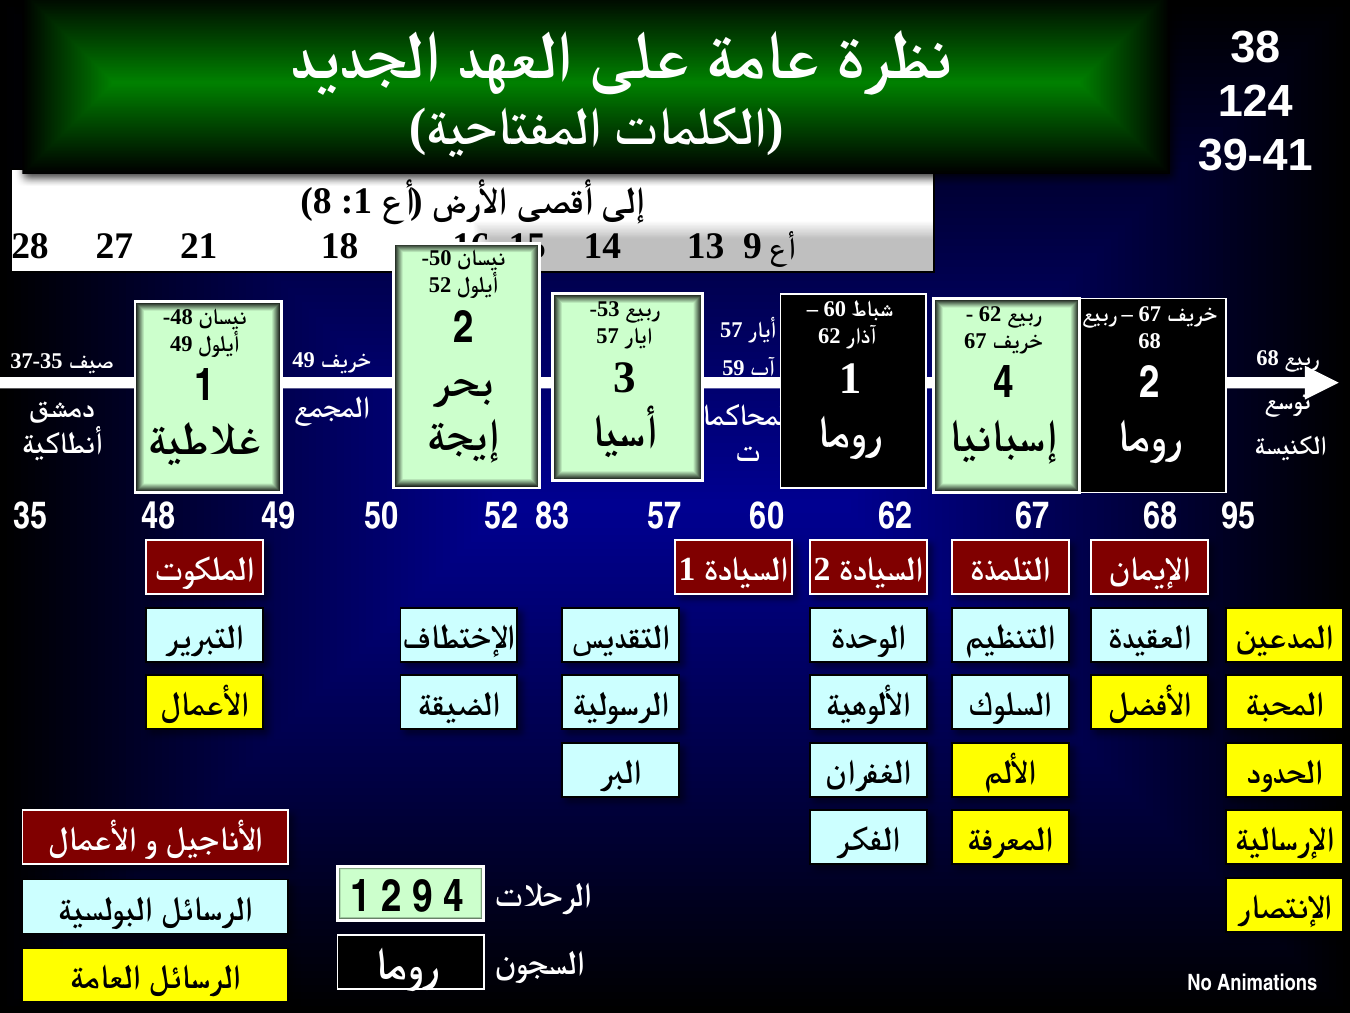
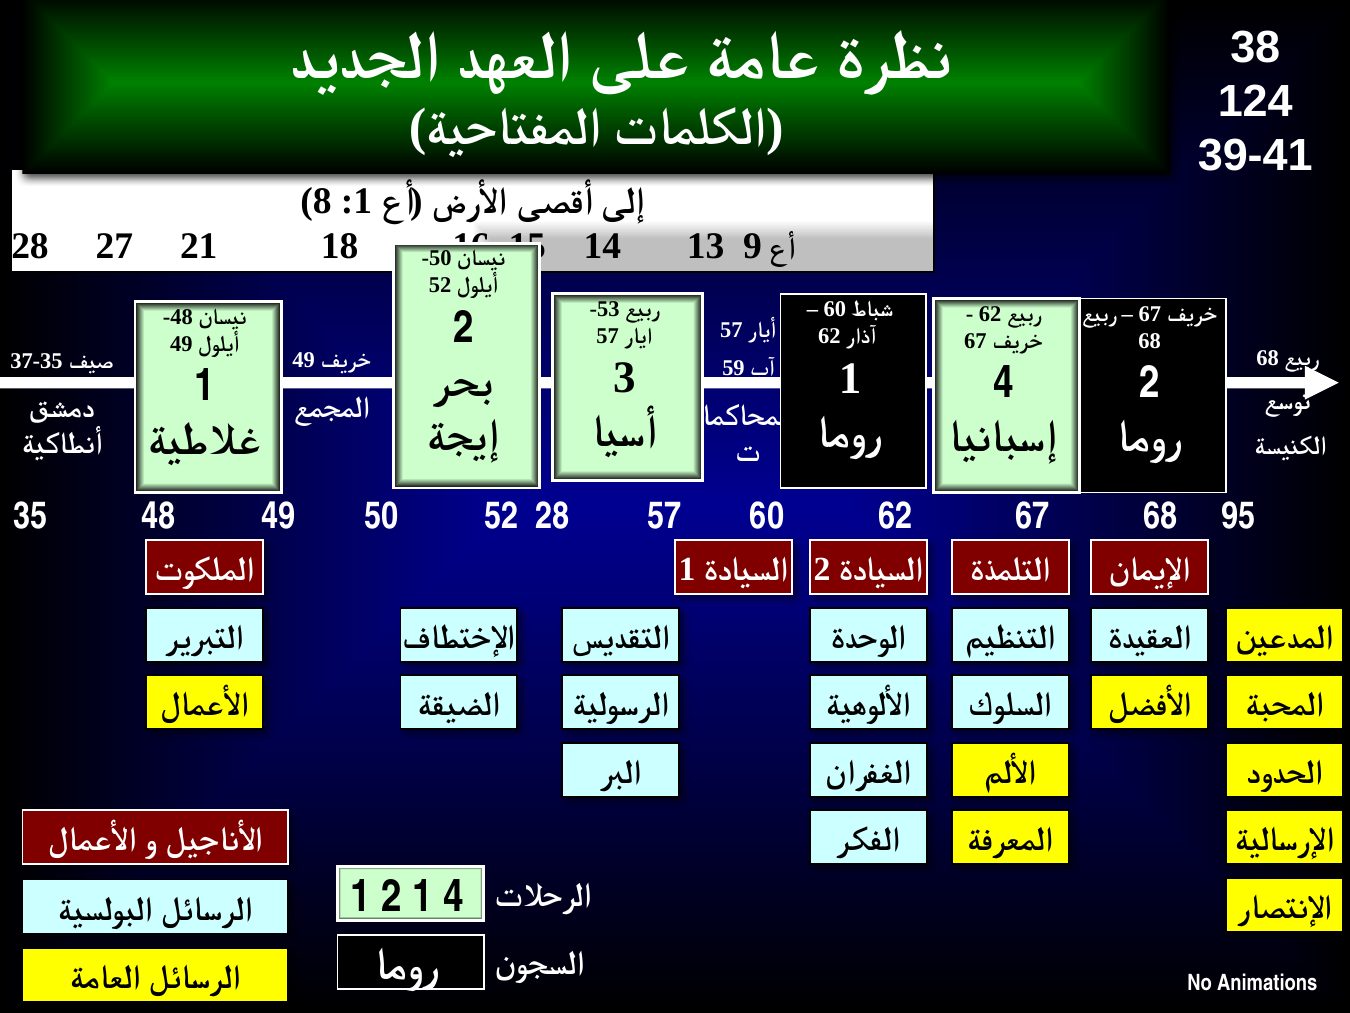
52 83: 83 -> 28 (553, 516)
2 9: 9 -> 1 (423, 896)
